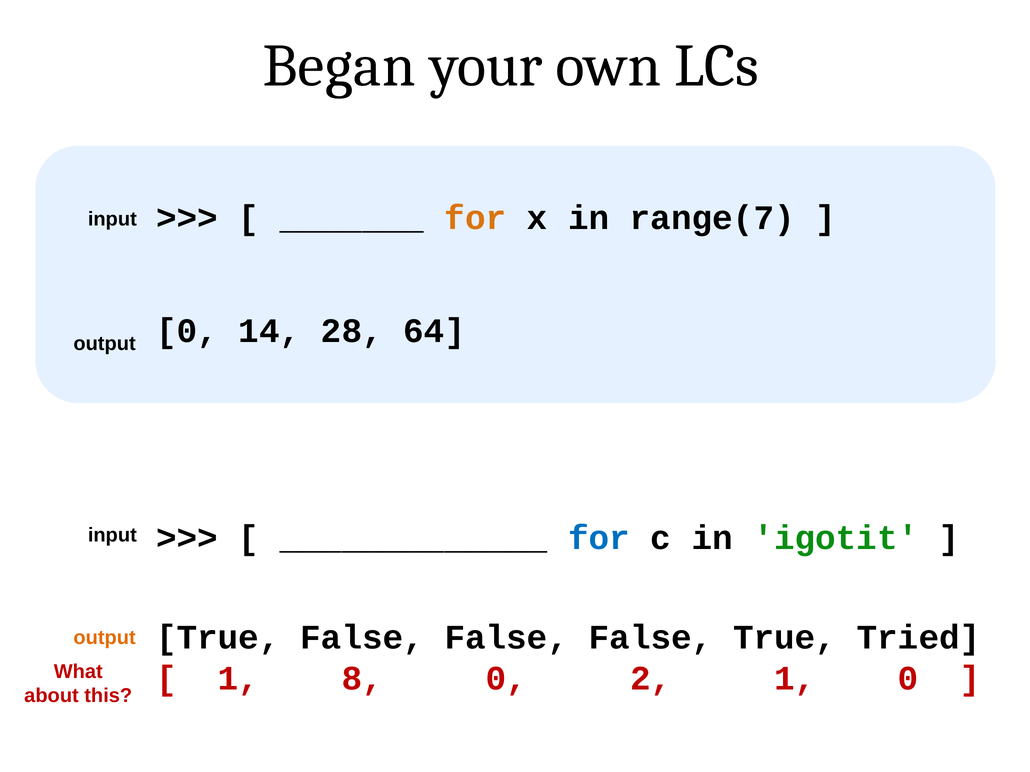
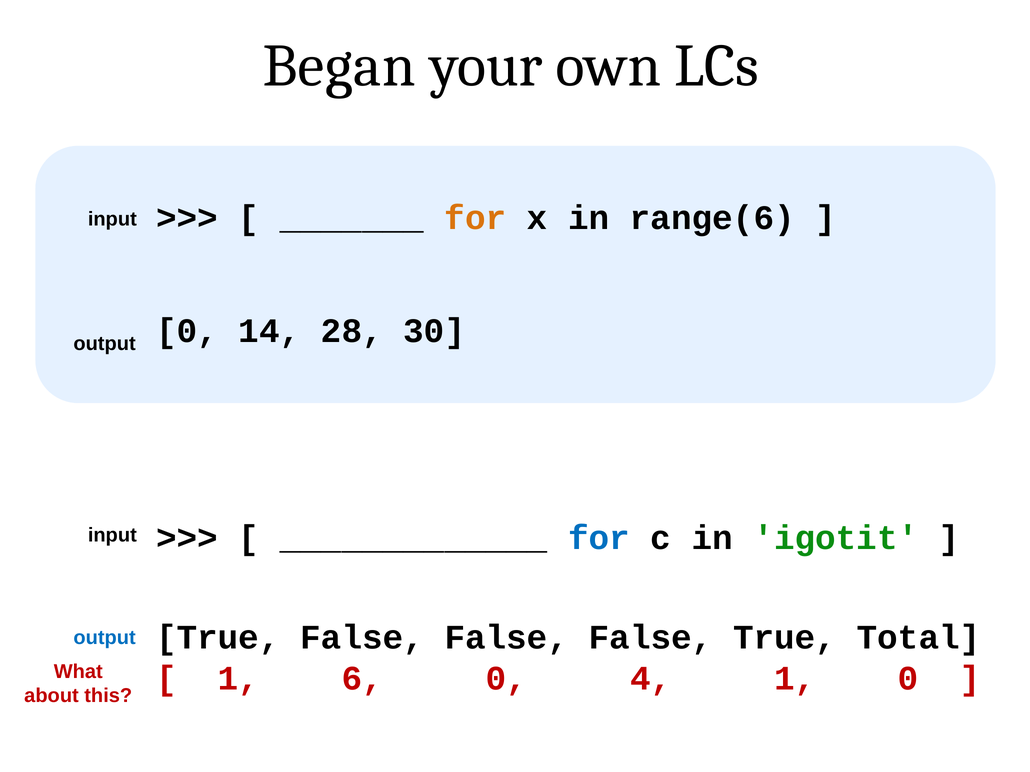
range(7: range(7 -> range(6 (712, 218)
64: 64 -> 30 (434, 331)
Tried: Tried -> Total (919, 638)
output colour: orange -> blue (105, 638)
8: 8 -> 6 (362, 679)
2: 2 -> 4 (651, 679)
